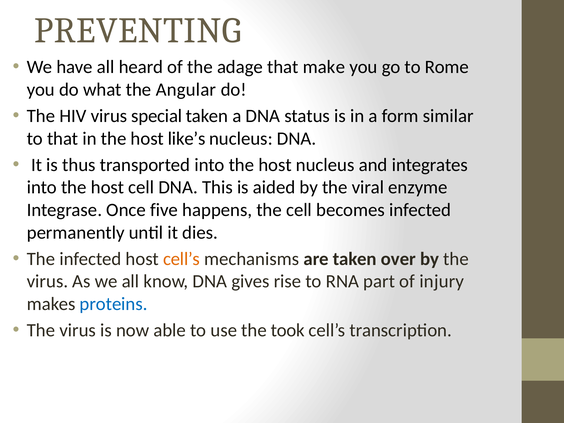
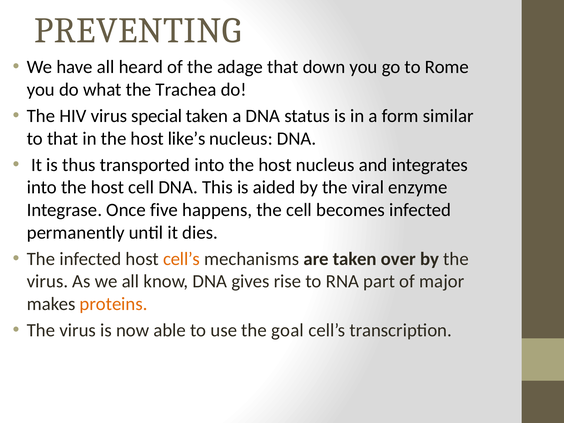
make: make -> down (324, 67)
Angular: Angular -> Trachea (186, 90)
injury: injury -> major (442, 281)
proteins colour: blue -> orange (114, 304)
took: took -> goal (288, 330)
